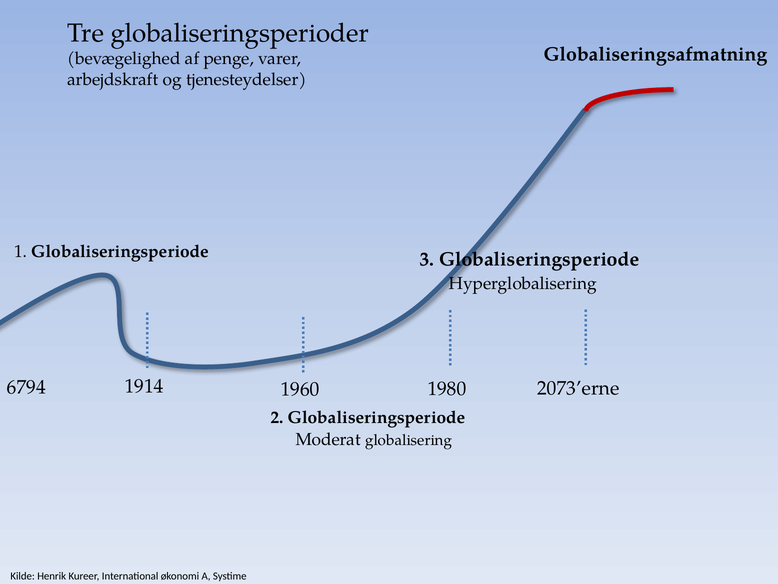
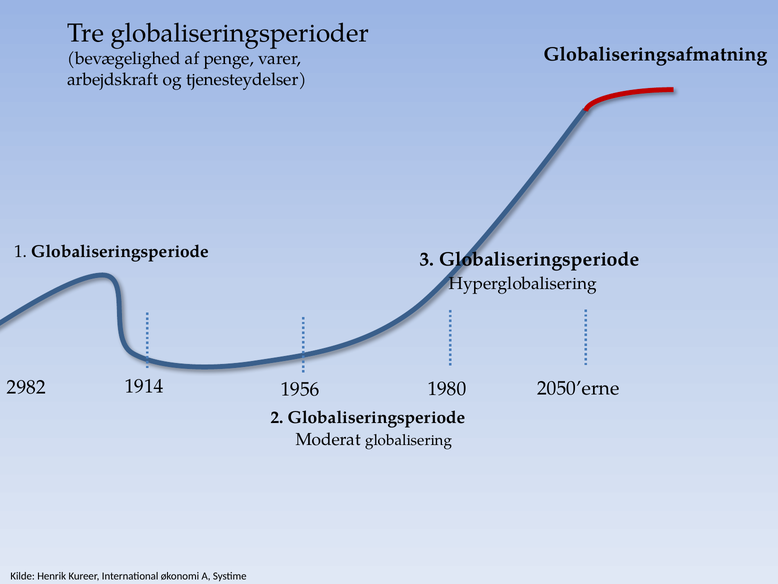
6794: 6794 -> 2982 (26, 387)
1960: 1960 -> 1956 (300, 389)
2073’erne: 2073’erne -> 2050’erne (578, 388)
